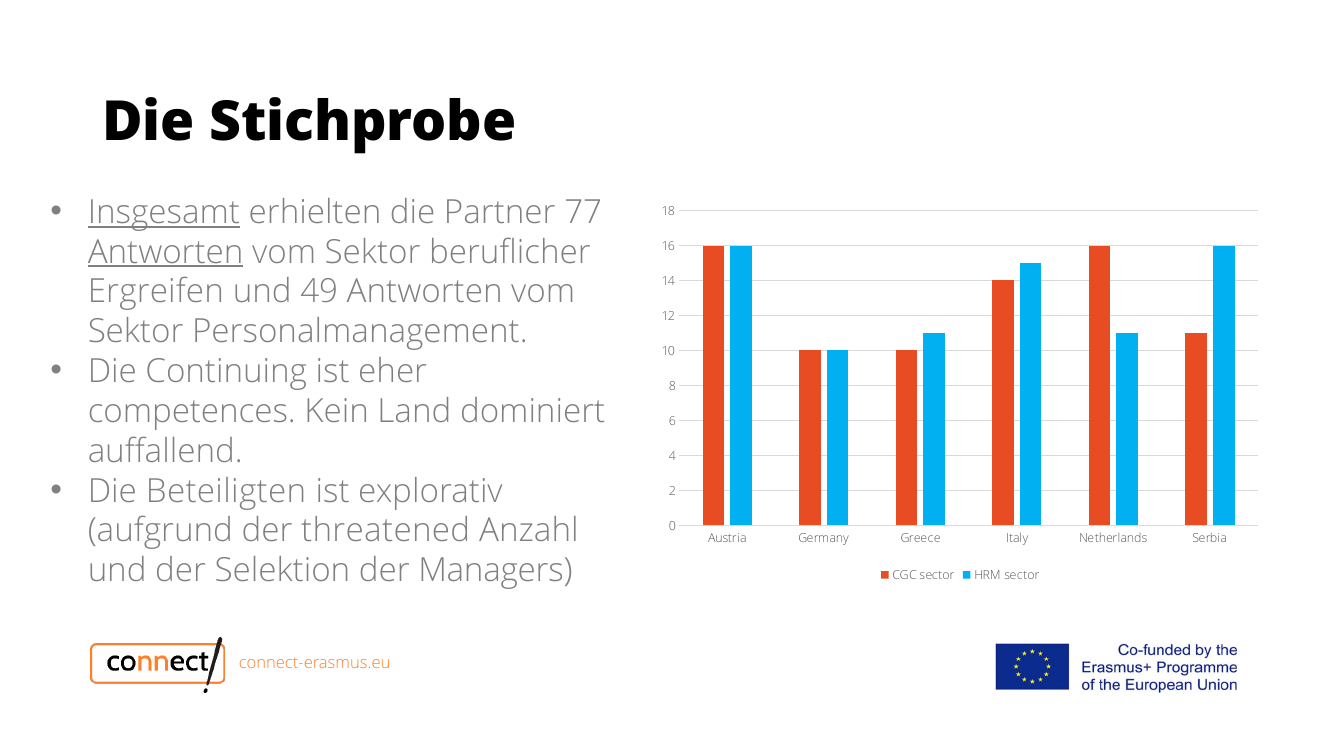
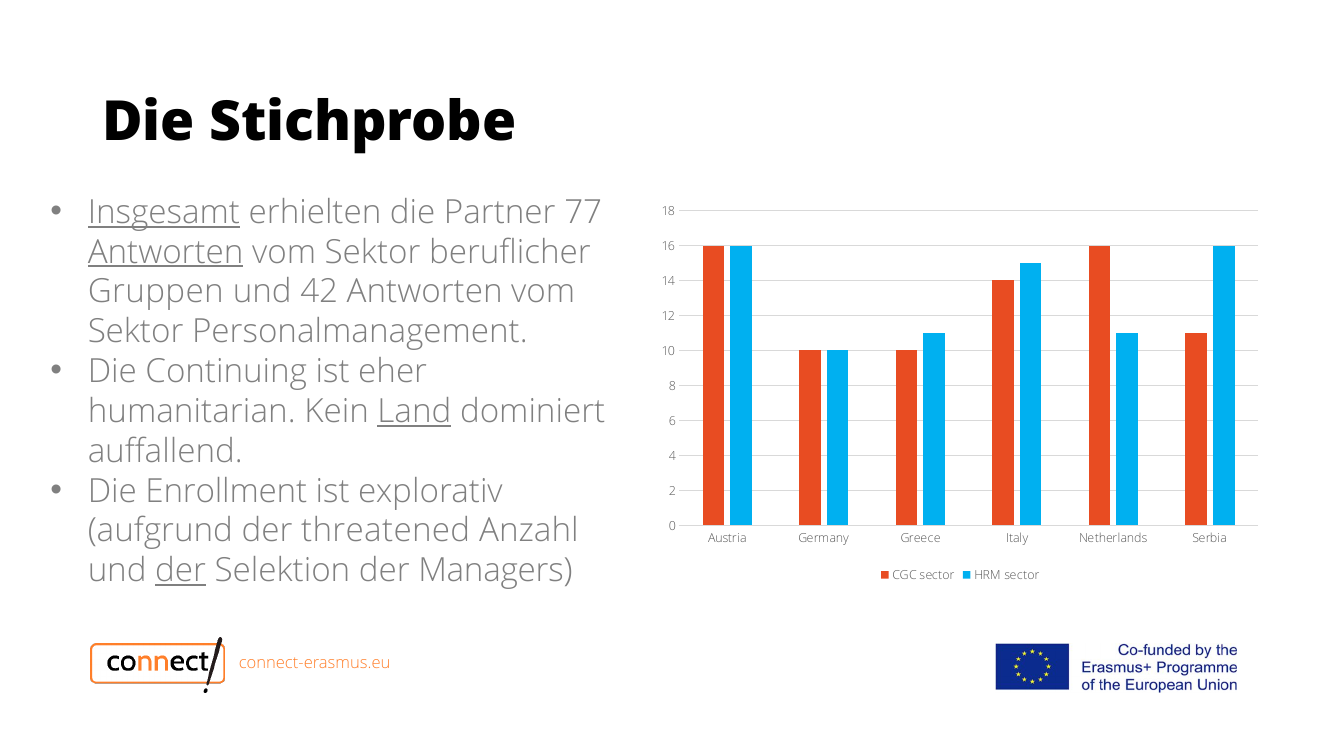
Ergreifen: Ergreifen -> Gruppen (156, 292)
49: 49 -> 42 (319, 292)
competences: competences -> humanitarian (192, 411)
Land underline: none -> present (414, 411)
Beteiligten: Beteiligten -> Enrollment (226, 491)
der underline: none -> present (181, 571)
